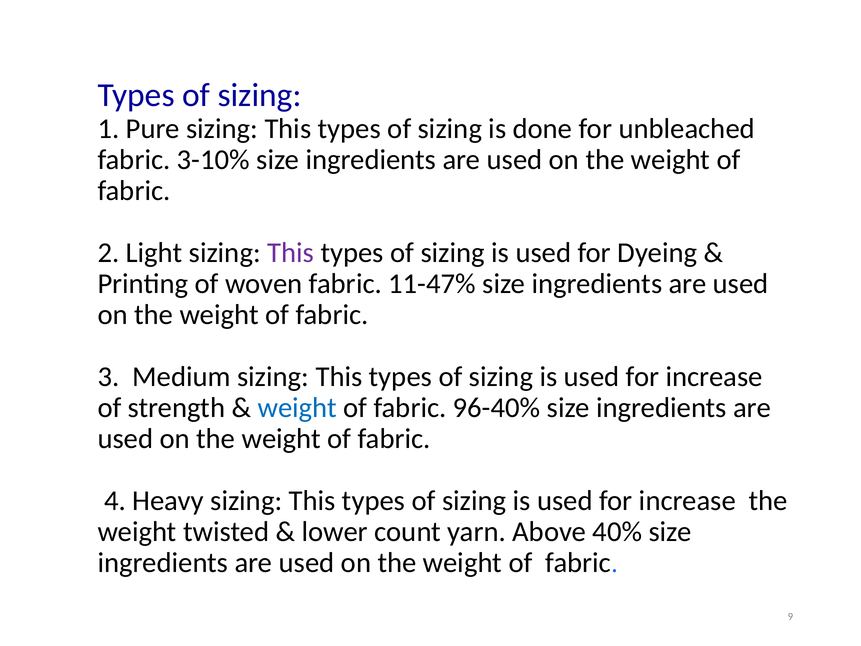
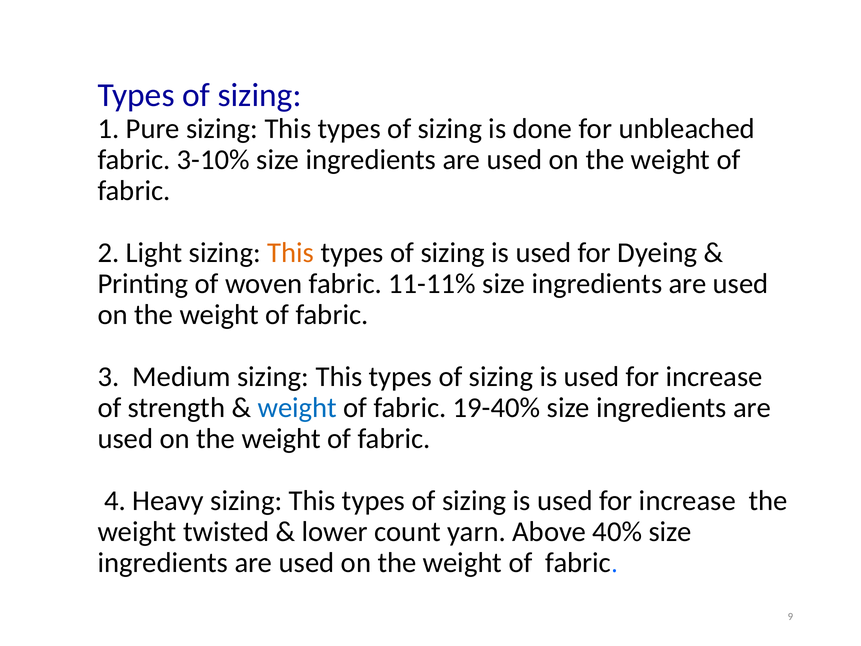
This colour: purple -> orange (291, 253)
11-47%: 11-47% -> 11-11% (432, 284)
96-40%: 96-40% -> 19-40% (497, 408)
